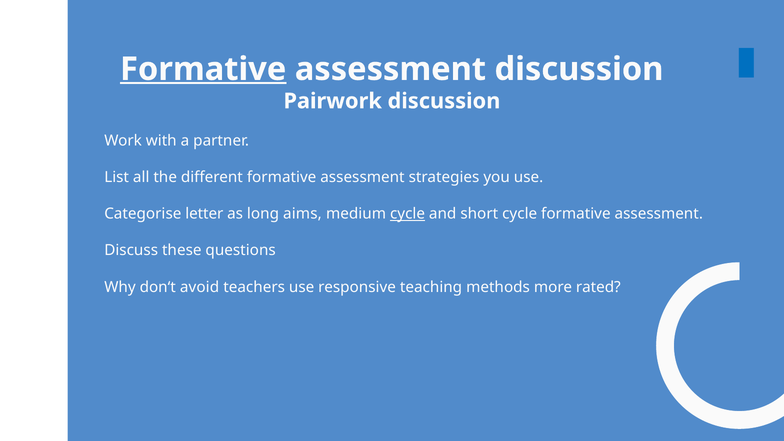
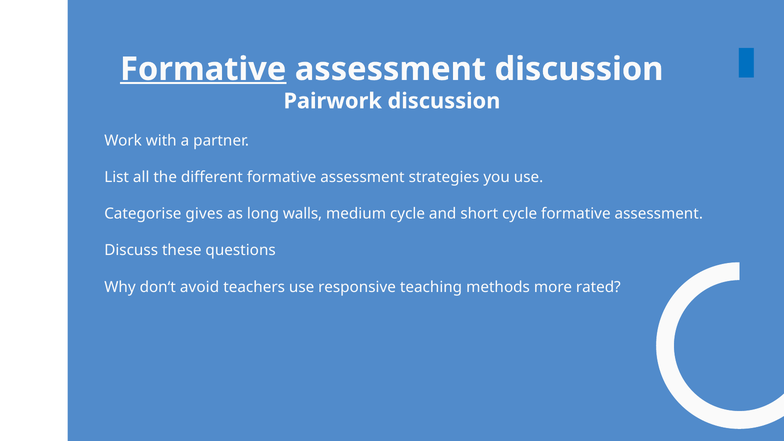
letter: letter -> gives (204, 214)
aims: aims -> walls (303, 214)
cycle underline: present -> none (408, 214)
